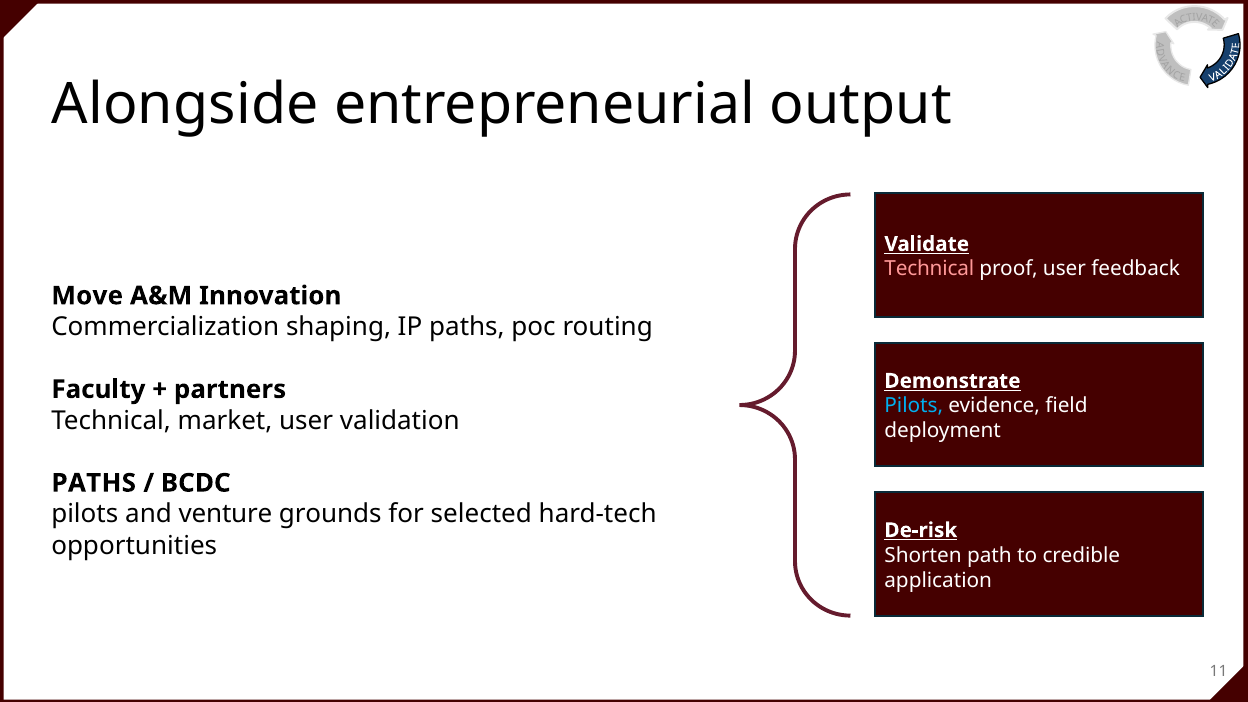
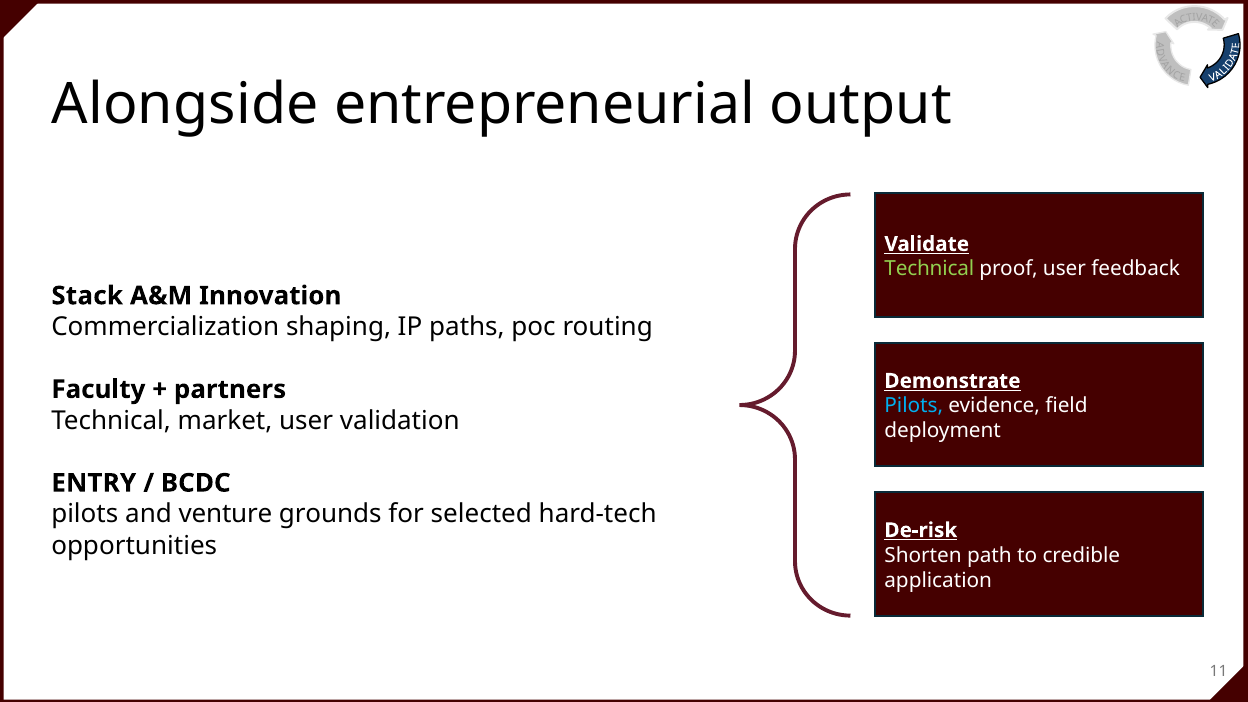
Technical colour: pink -> light green (929, 269)
Move: Move -> Stack (87, 296)
PATHS: PATHS -> ENTRY (94, 483)
